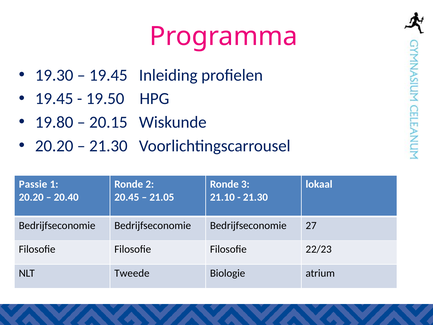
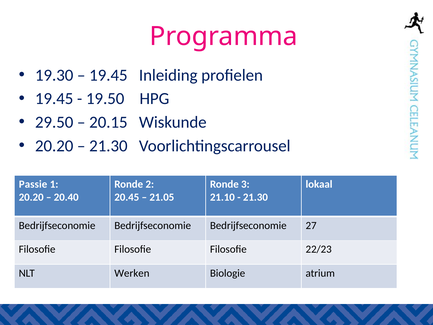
19.80: 19.80 -> 29.50 (54, 122)
Tweede: Tweede -> Werken (132, 273)
